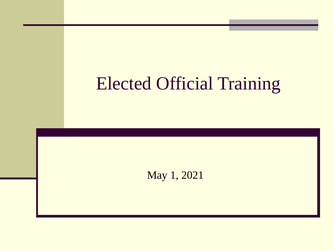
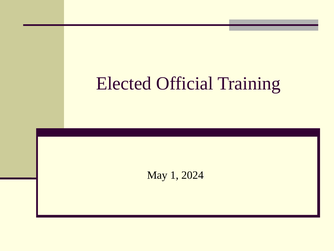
2021: 2021 -> 2024 (192, 175)
